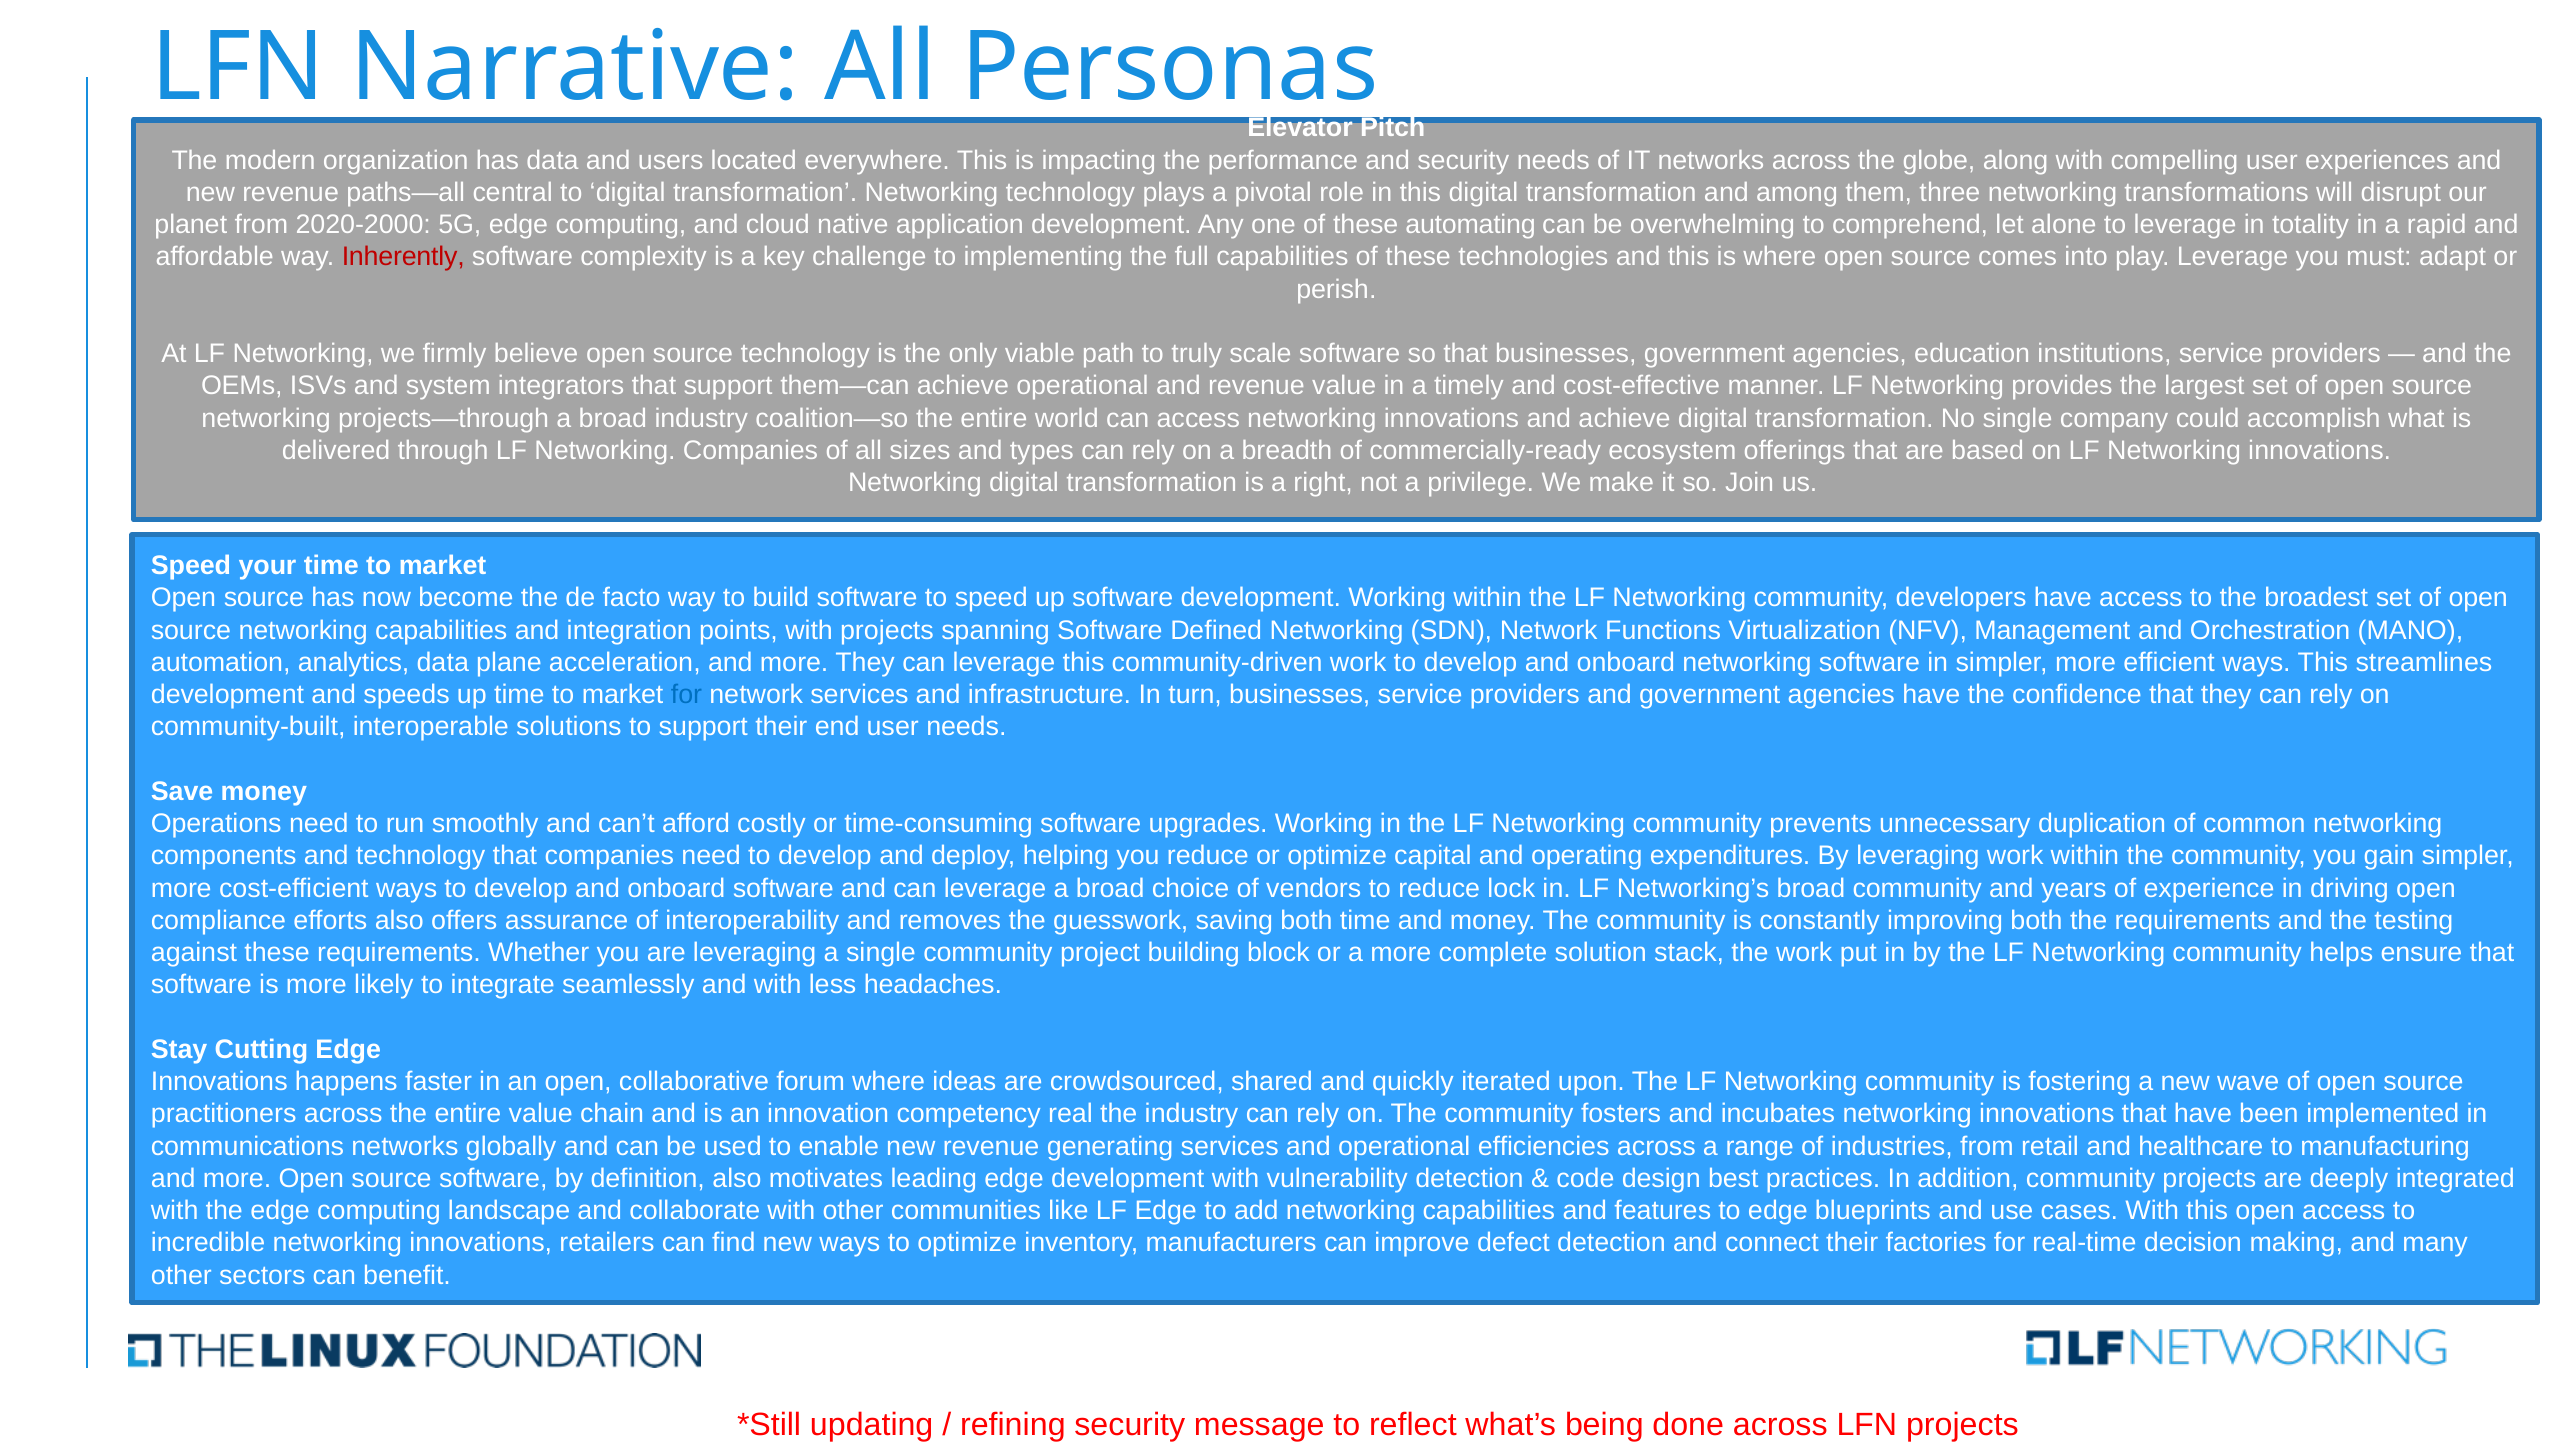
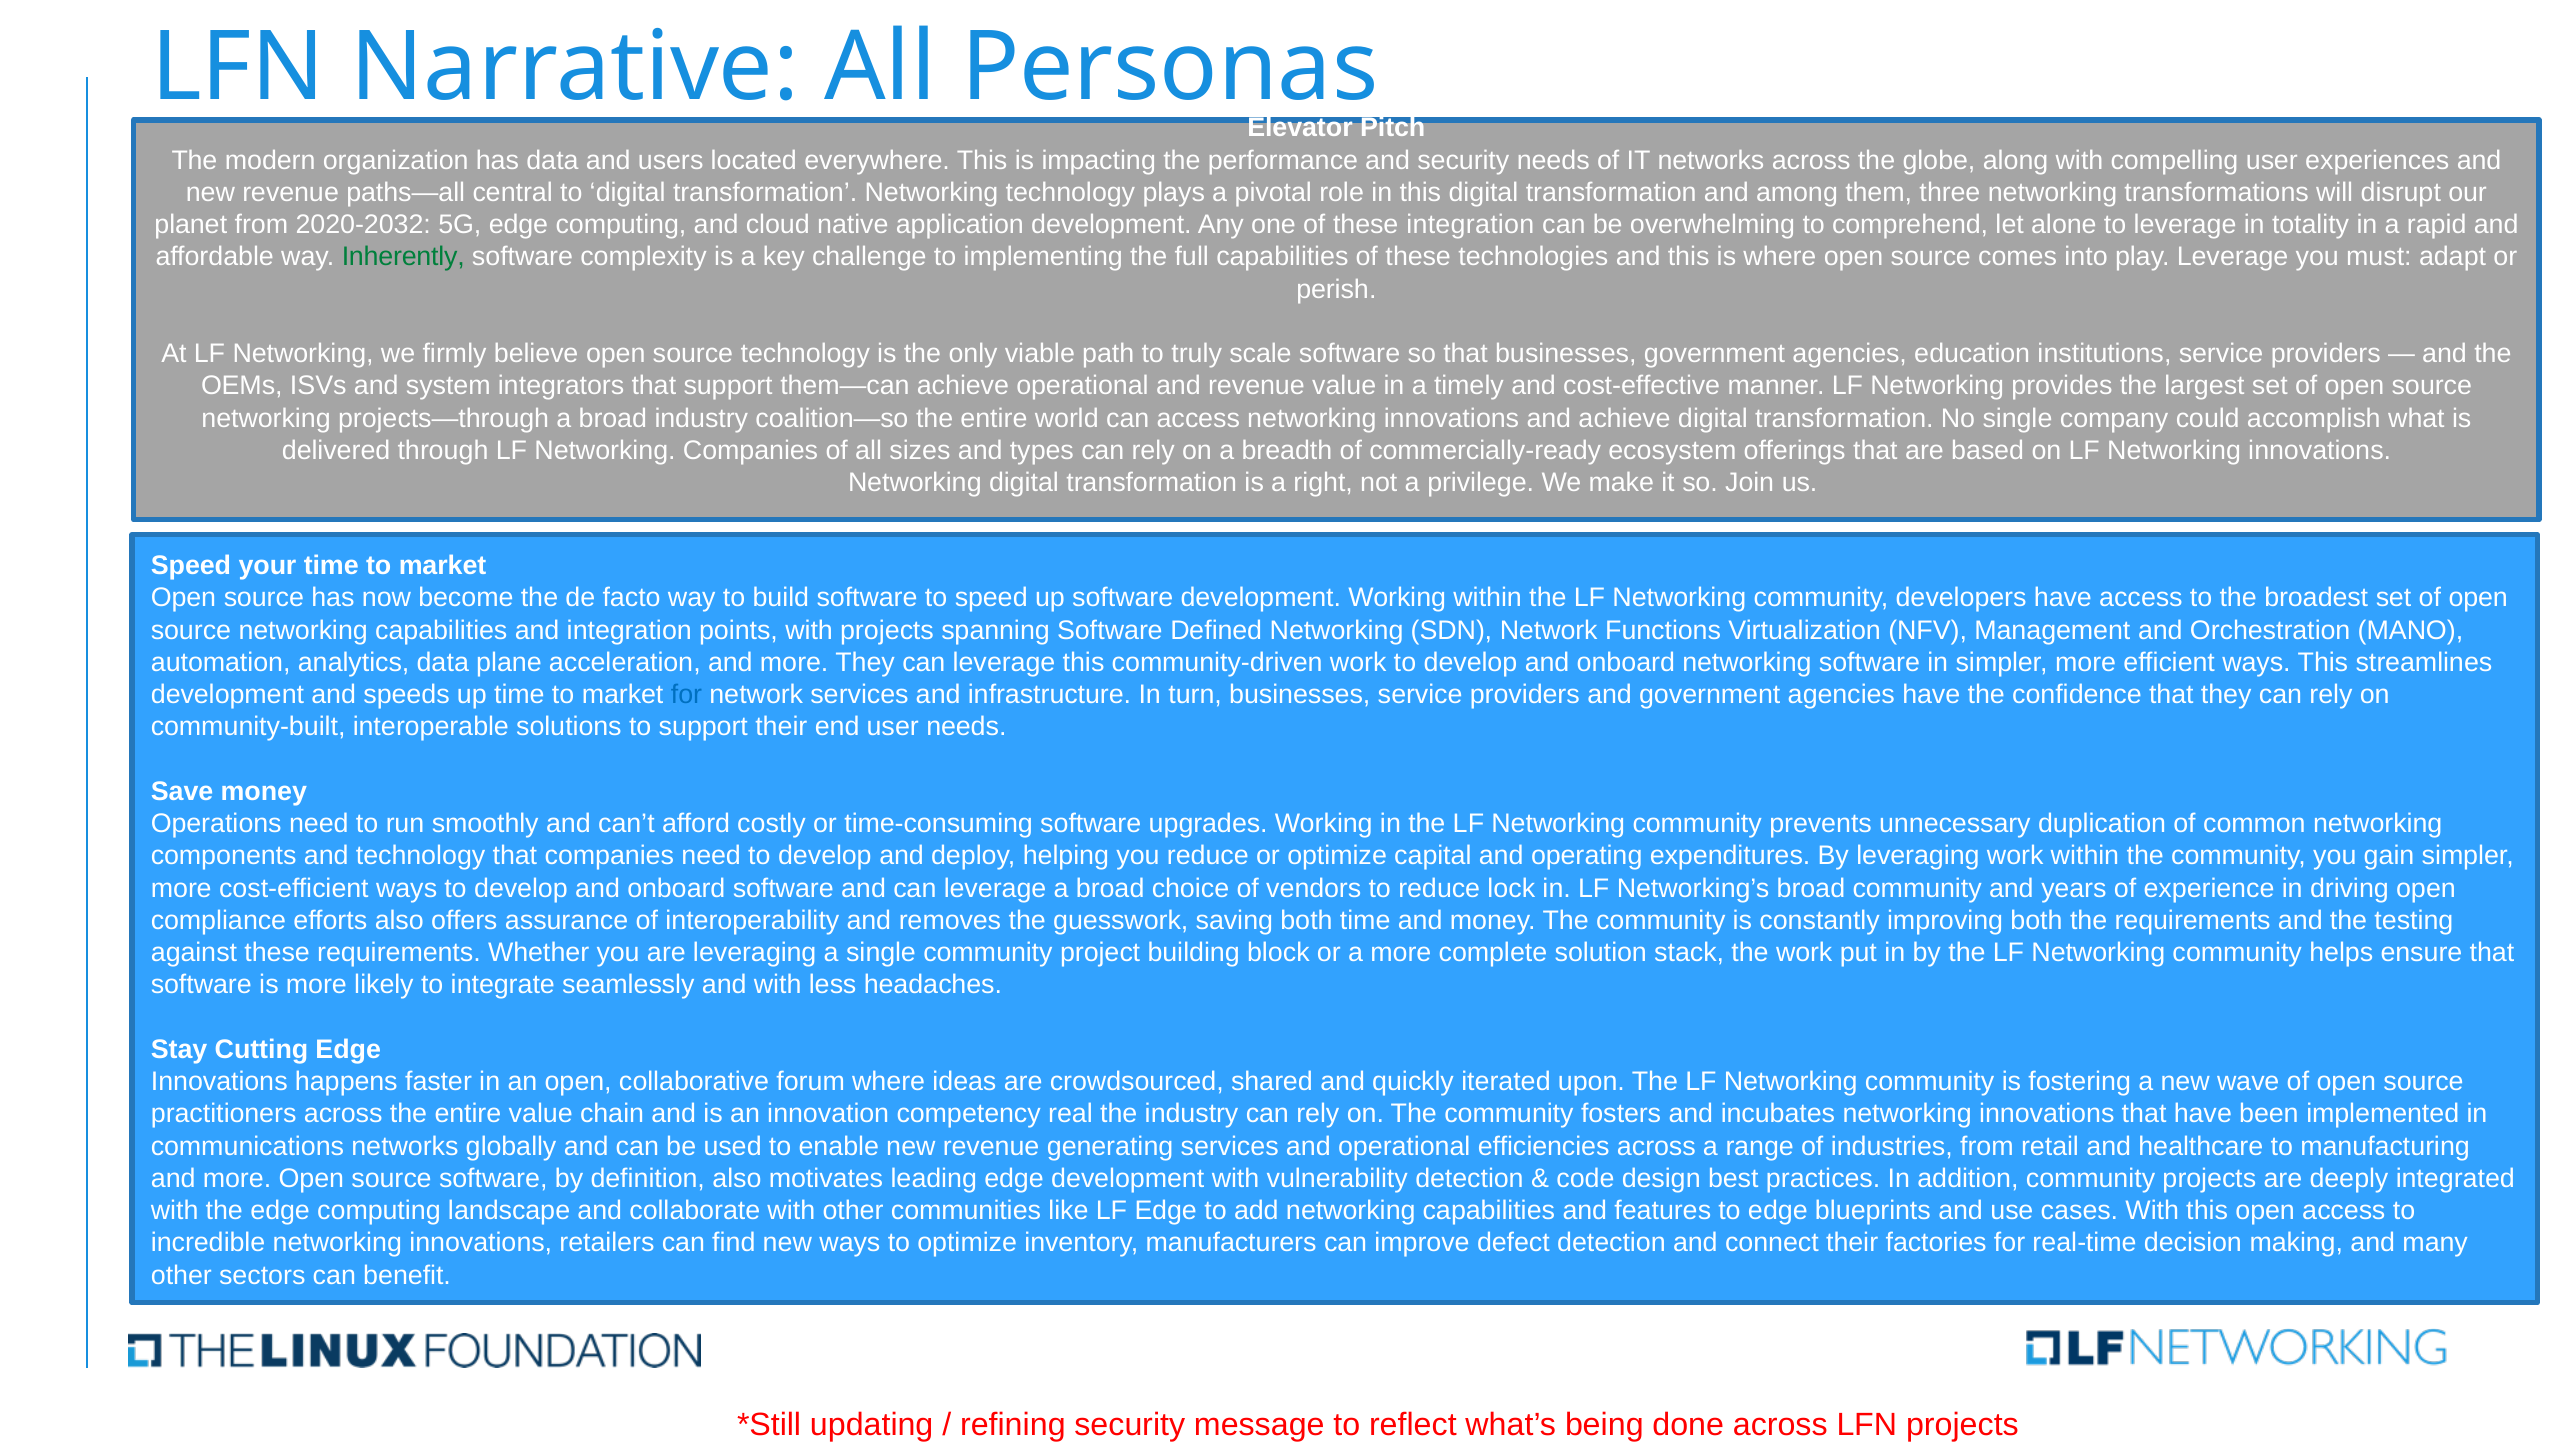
2020-2000: 2020-2000 -> 2020-2032 (363, 225)
these automating: automating -> integration (1470, 225)
Inherently colour: red -> green (403, 257)
